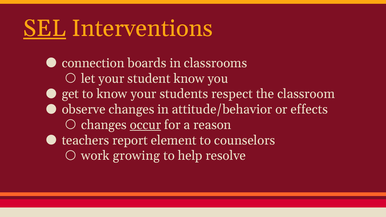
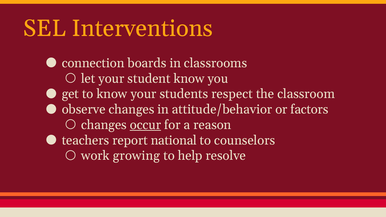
SEL underline: present -> none (45, 28)
effects: effects -> factors (309, 109)
element: element -> national (174, 140)
